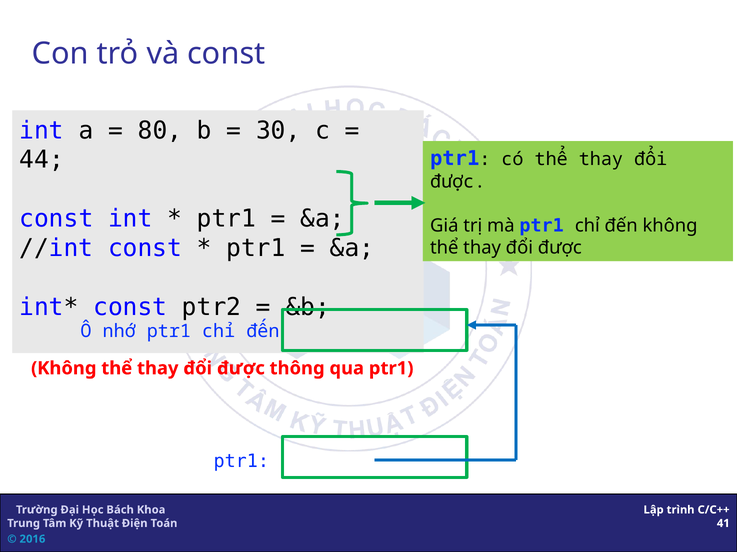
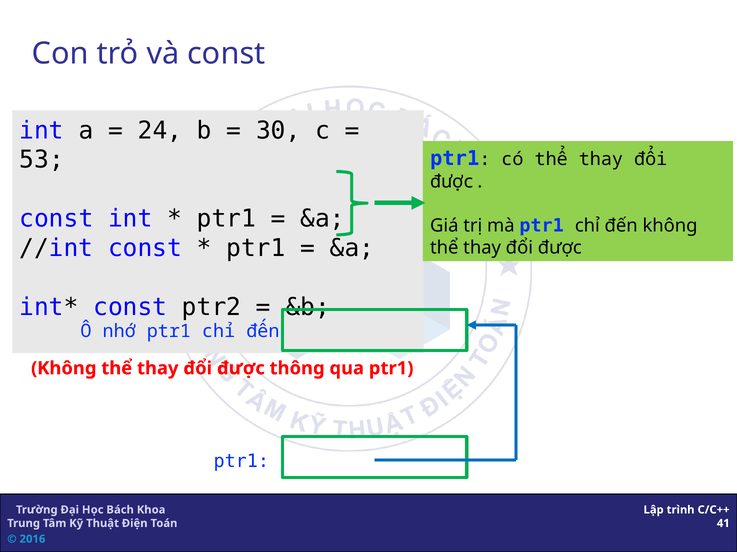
80: 80 -> 24 (160, 131)
44: 44 -> 53 (42, 160)
